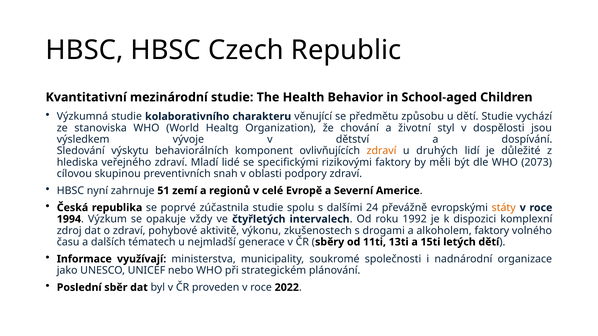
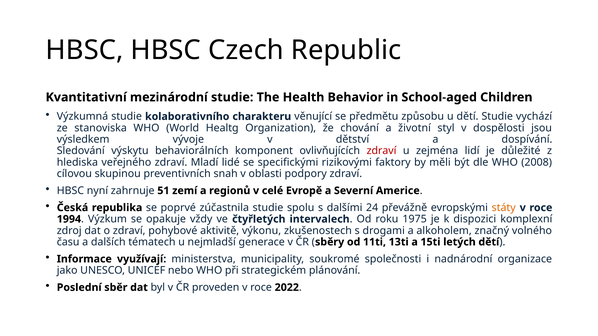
zdraví colour: orange -> red (382, 151)
druhých: druhých -> zejména (437, 151)
2073: 2073 -> 2008 (537, 162)
1992: 1992 -> 1975 (415, 219)
alkoholem faktory: faktory -> značný (492, 231)
